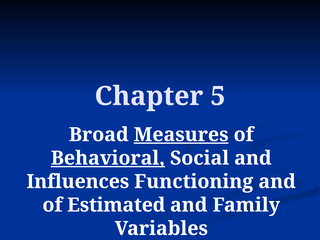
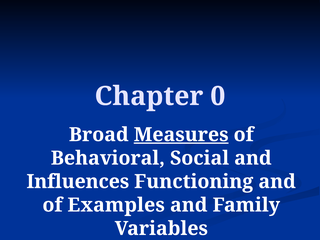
5: 5 -> 0 (218, 96)
Behavioral underline: present -> none (108, 158)
Estimated: Estimated -> Examples (116, 205)
